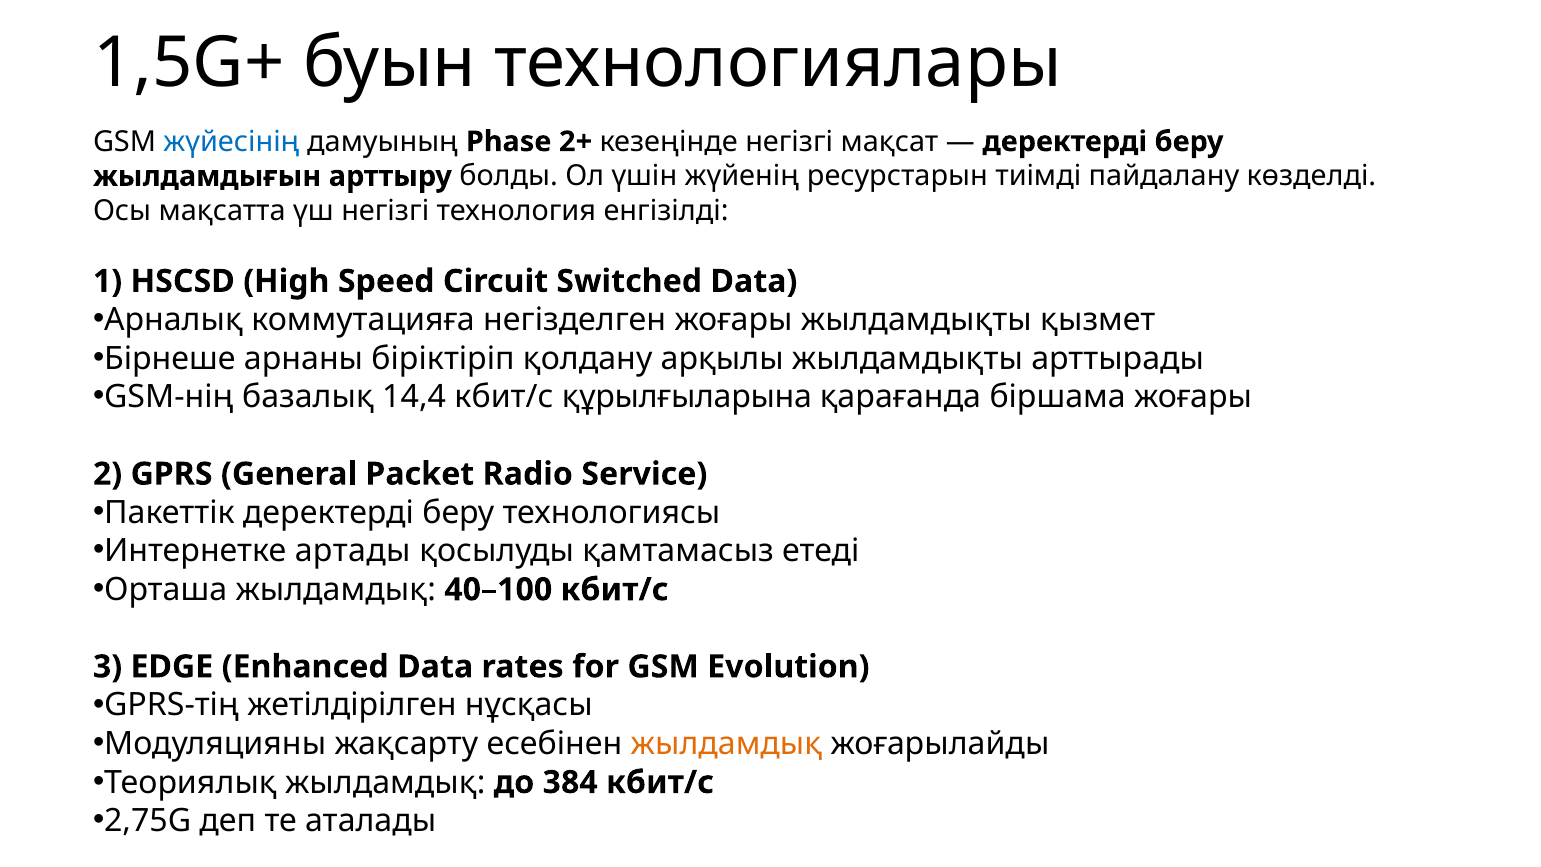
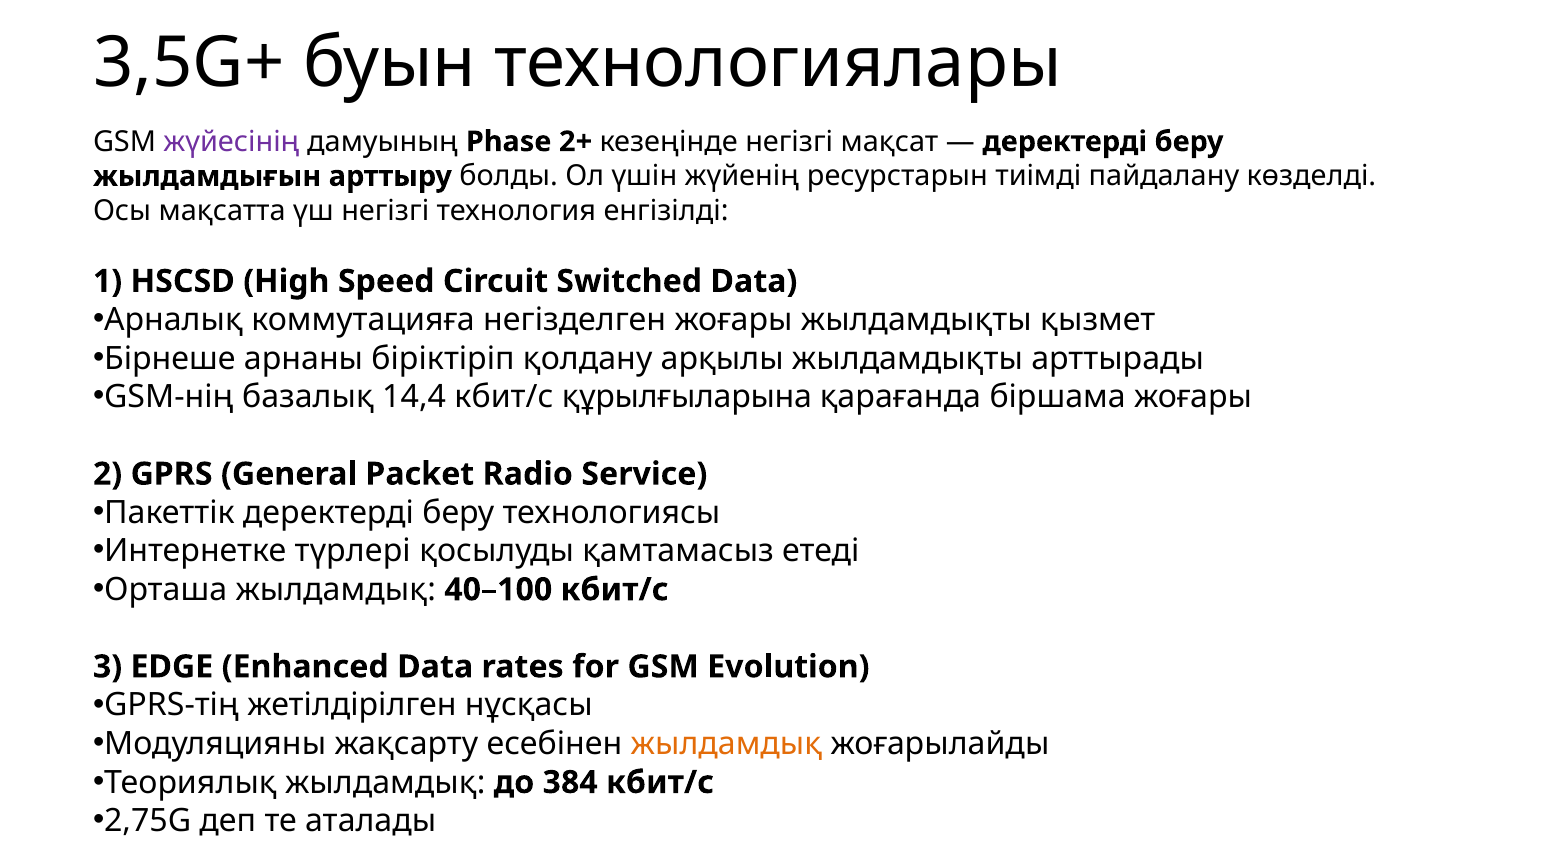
1,5G+: 1,5G+ -> 3,5G+ (189, 63)
жүйесінің colour: blue -> purple (232, 142)
артады: артады -> түрлері (353, 551)
